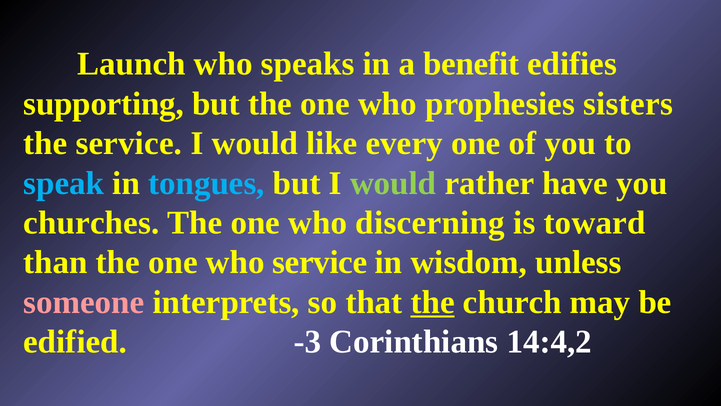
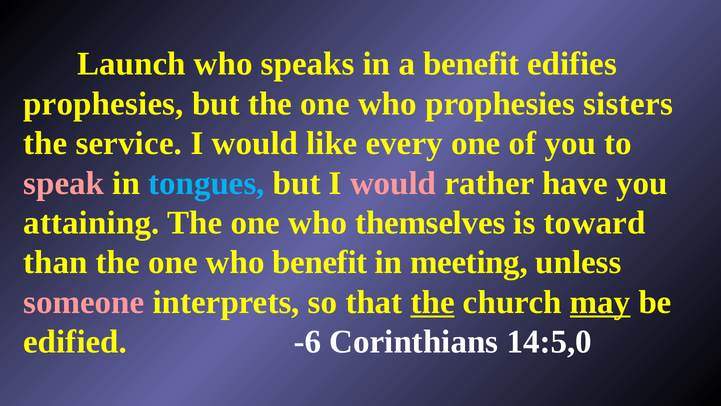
supporting: supporting -> prophesies (103, 104)
speak colour: light blue -> pink (64, 183)
would colour: light green -> pink (393, 183)
churches: churches -> attaining (91, 223)
discerning: discerning -> themselves (430, 223)
who service: service -> benefit (320, 262)
wisdom: wisdom -> meeting (469, 262)
may underline: none -> present (600, 302)
-3: -3 -> -6 (307, 341)
14:4,2: 14:4,2 -> 14:5,0 (549, 341)
